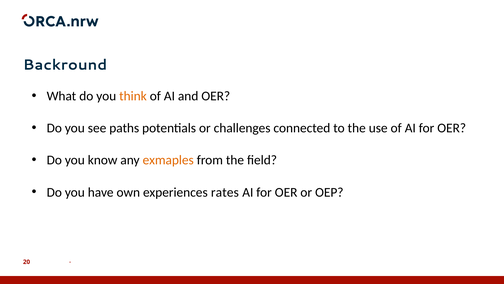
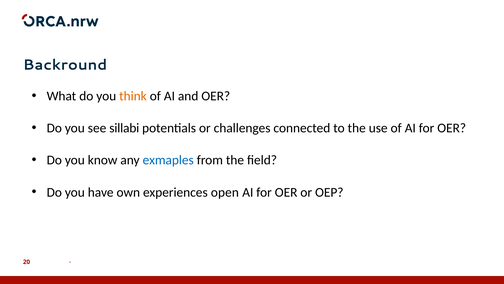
paths: paths -> sillabi (124, 128)
exmaples colour: orange -> blue (168, 160)
rates: rates -> open (225, 192)
